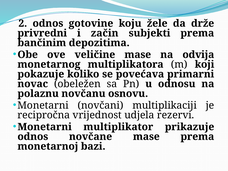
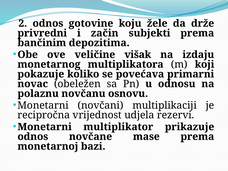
veličine mase: mase -> višak (138, 55)
odvija: odvija -> izdaju (198, 55)
